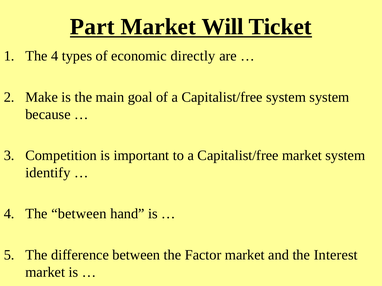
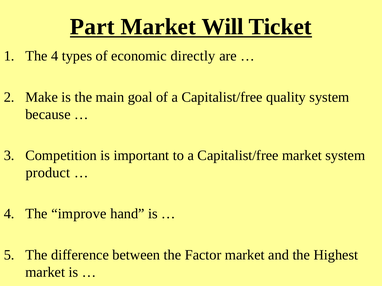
Capitalist/free system: system -> quality (286, 97)
identify: identify -> product (48, 173)
The between: between -> improve (79, 214)
Interest: Interest -> Highest (336, 255)
